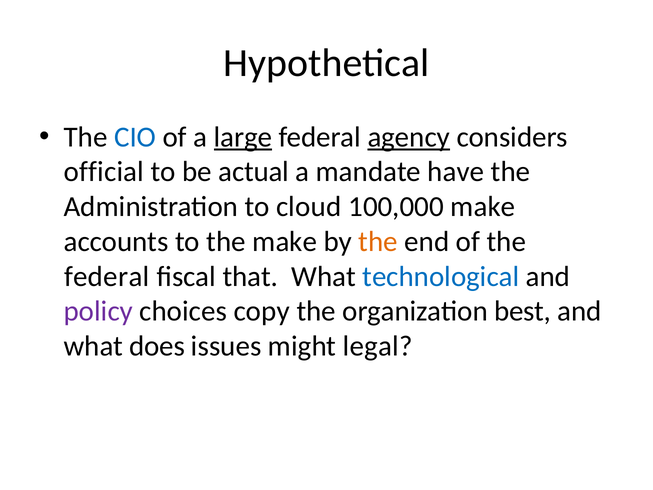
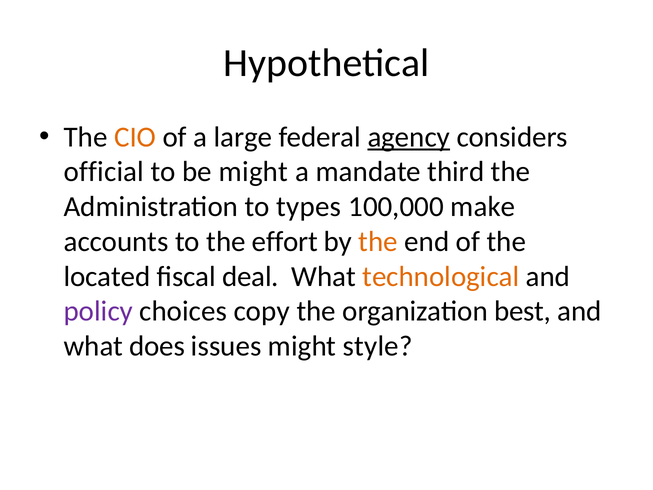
CIO colour: blue -> orange (135, 137)
large underline: present -> none (243, 137)
be actual: actual -> might (253, 172)
have: have -> third (456, 172)
cloud: cloud -> types (309, 207)
the make: make -> effort (285, 241)
federal: federal -> located (107, 276)
that: that -> deal (251, 276)
technological colour: blue -> orange (441, 276)
legal: legal -> style (378, 346)
